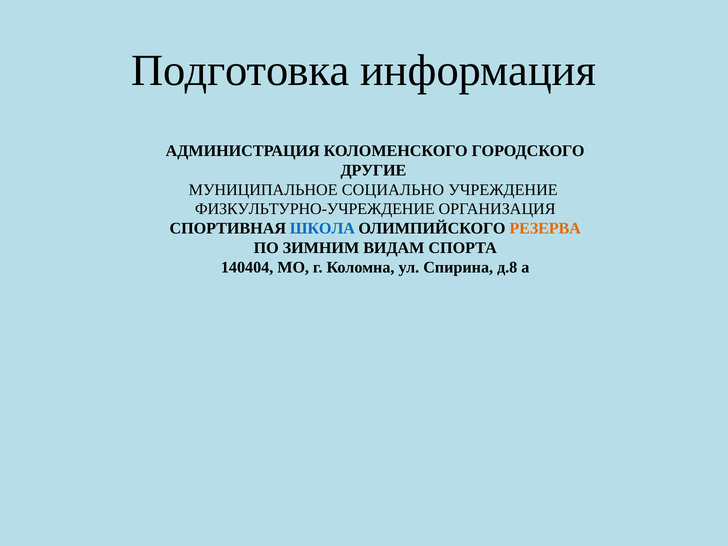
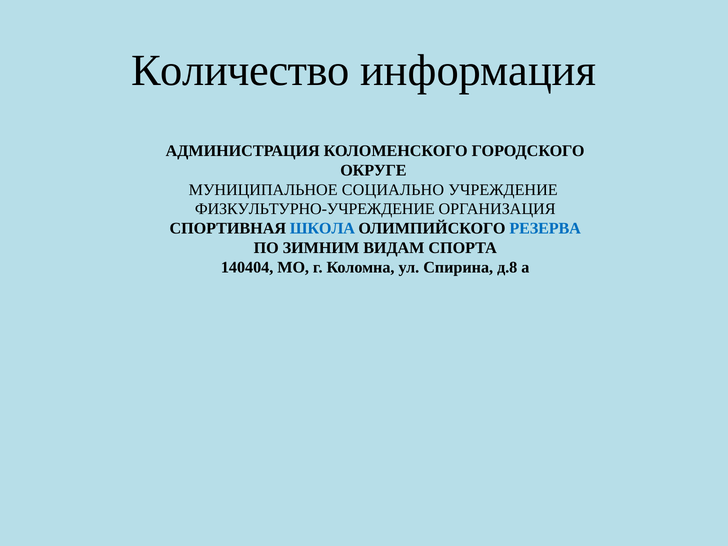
Подготовка: Подготовка -> Количество (240, 70)
ДРУГИЕ: ДРУГИЕ -> ОКРУГЕ (373, 170)
РЕЗЕРВА colour: orange -> blue (545, 229)
